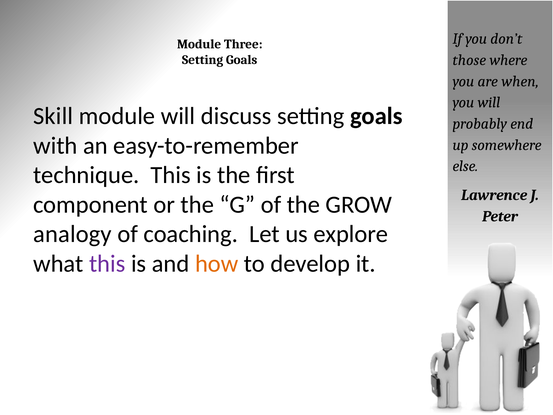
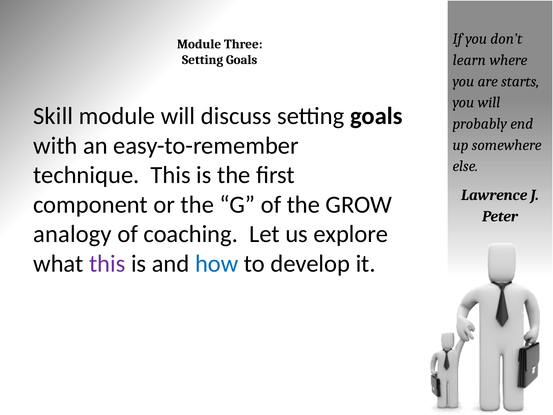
those: those -> learn (469, 60)
when: when -> starts (520, 81)
how colour: orange -> blue (217, 264)
